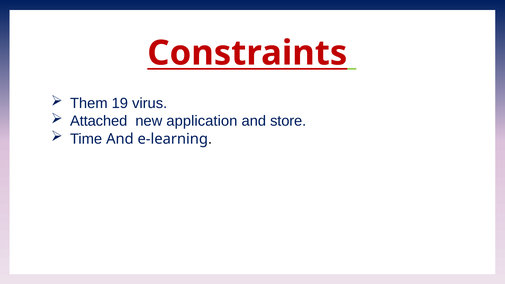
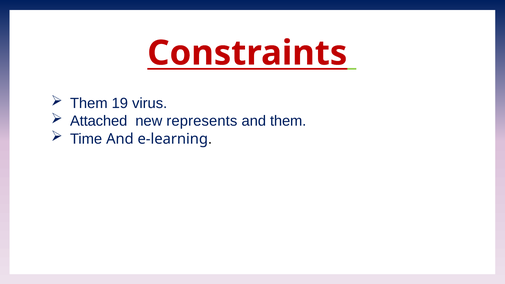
application: application -> represents (202, 121)
and store: store -> them (288, 121)
